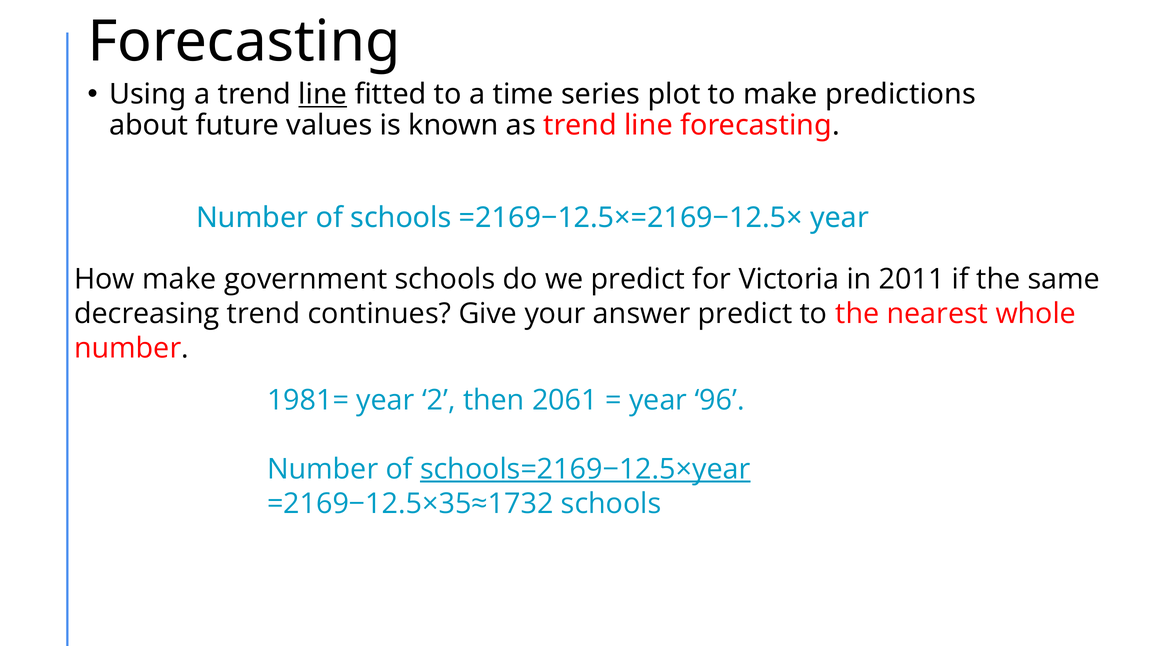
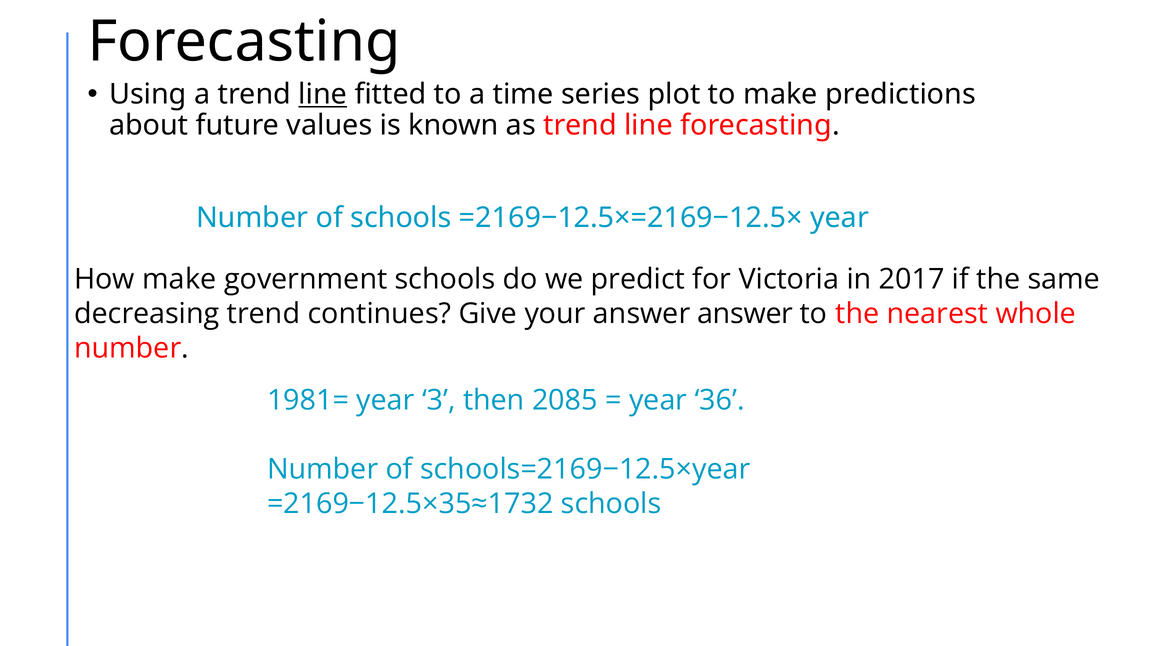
2011: 2011 -> 2017 (912, 279)
answer predict: predict -> answer (745, 314)
2: 2 -> 3 (439, 401)
2061: 2061 -> 2085 (565, 401)
96: 96 -> 36 (720, 401)
schools=2169−12.5×year underline: present -> none (585, 469)
